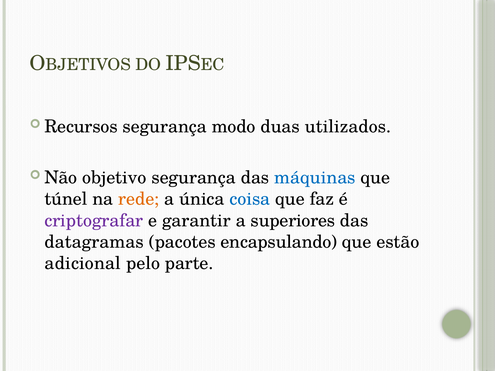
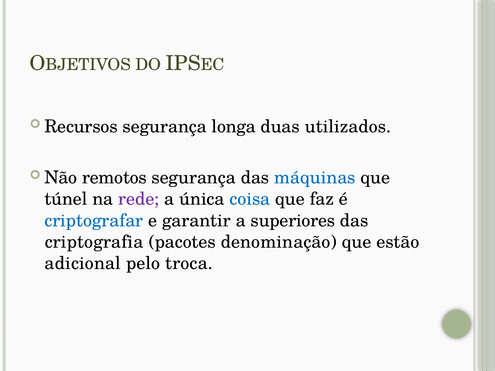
modo: modo -> longa (234, 127)
objetivo: objetivo -> remotos (114, 178)
rede colour: orange -> purple (139, 199)
criptografar colour: purple -> blue (94, 221)
datagramas: datagramas -> criptografia (94, 242)
encapsulando: encapsulando -> denominação (279, 242)
parte: parte -> troca (189, 263)
